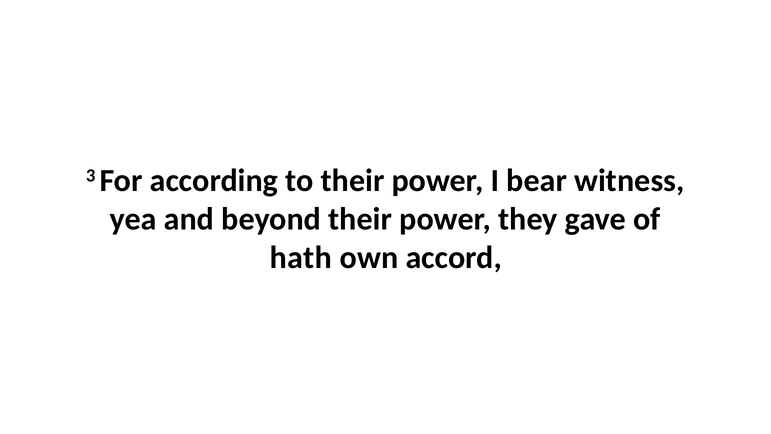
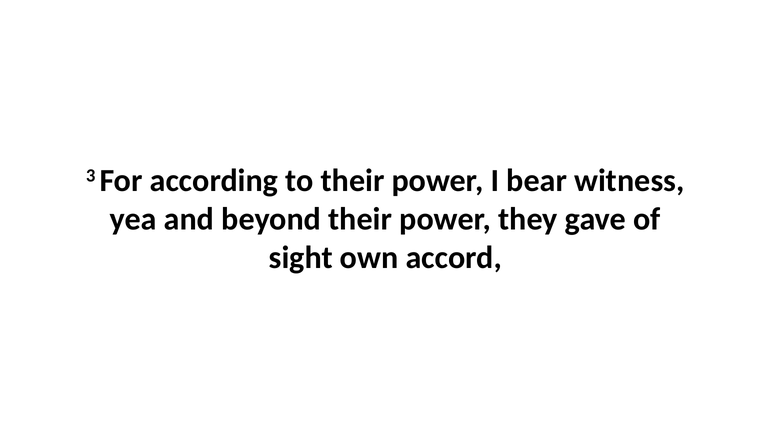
hath: hath -> sight (301, 258)
